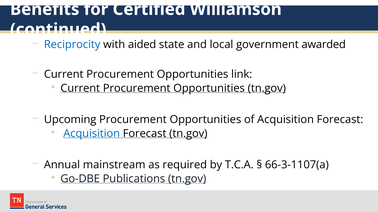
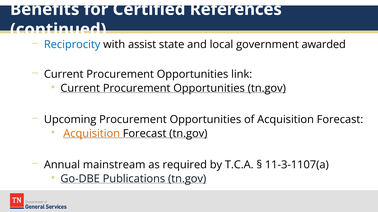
Williamson: Williamson -> References (236, 9)
aided: aided -> assist (142, 45)
Acquisition colour: blue -> orange (92, 134)
66-3-1107(a: 66-3-1107(a -> 11-3-1107(a (297, 165)
